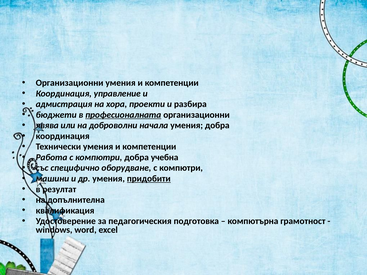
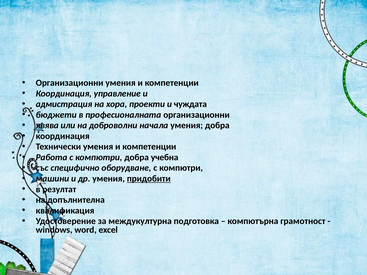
разбира: разбира -> чуждата (190, 104)
професионалната underline: present -> none (123, 115)
педагогическия: педагогическия -> междукултурна (140, 221)
